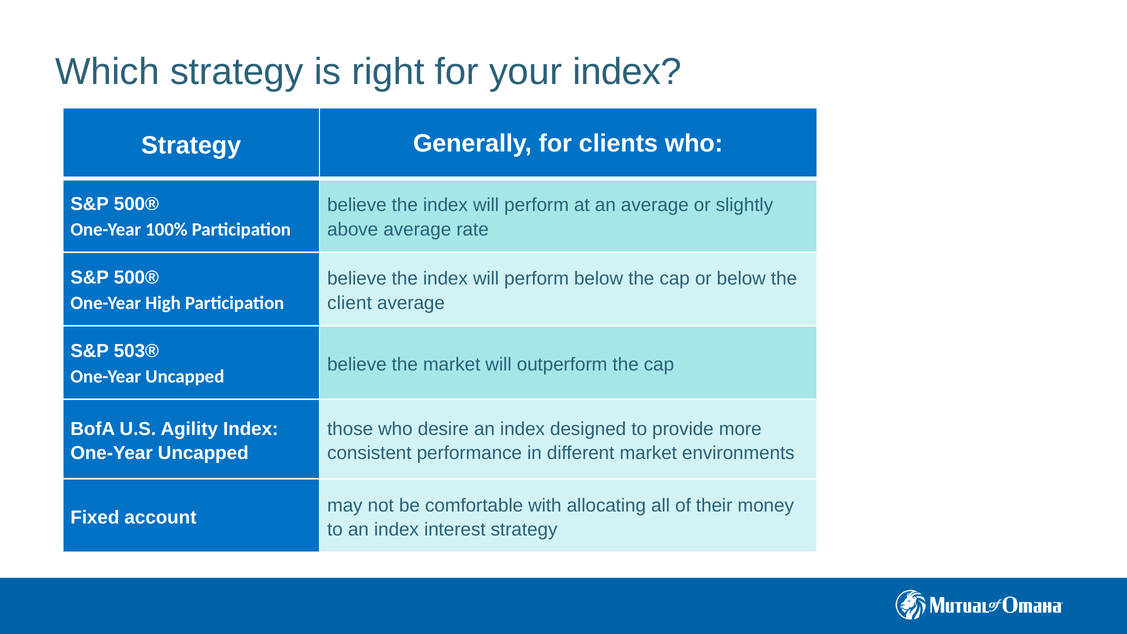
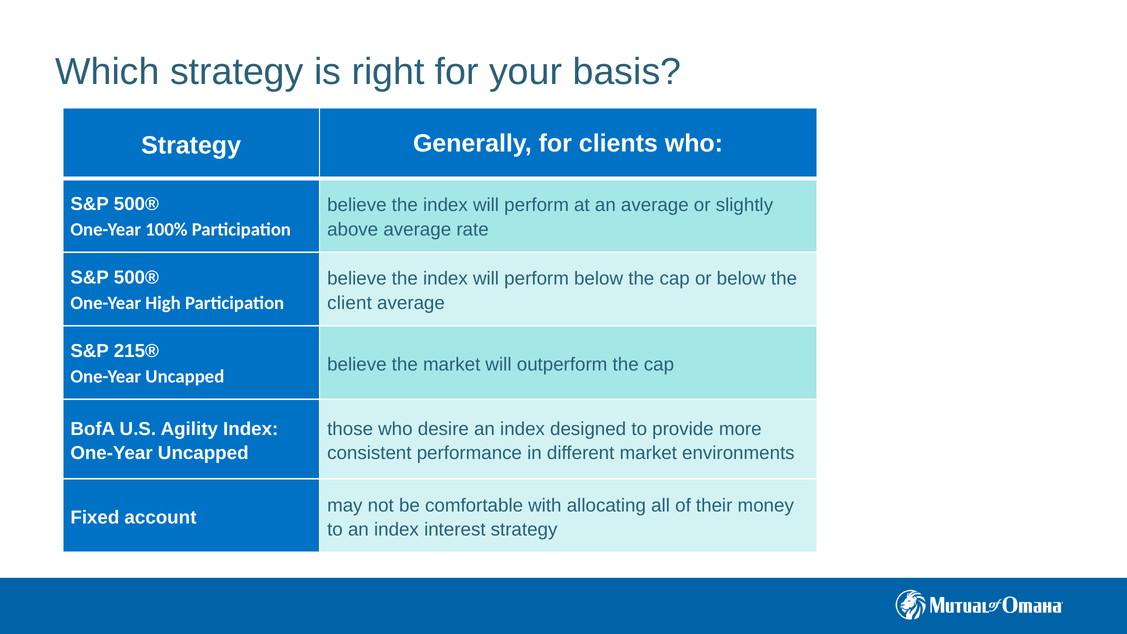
your index: index -> basis (627, 72)
503®: 503® -> 215® (136, 351)
